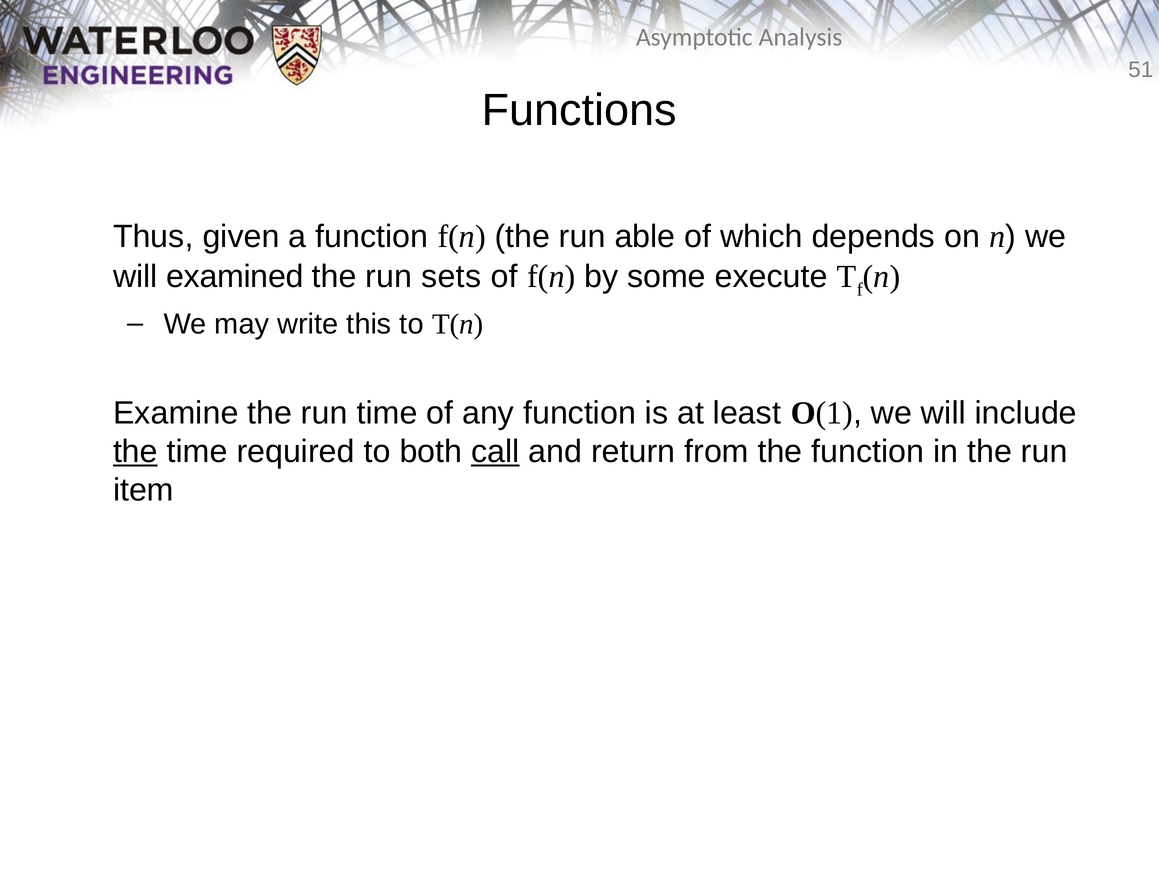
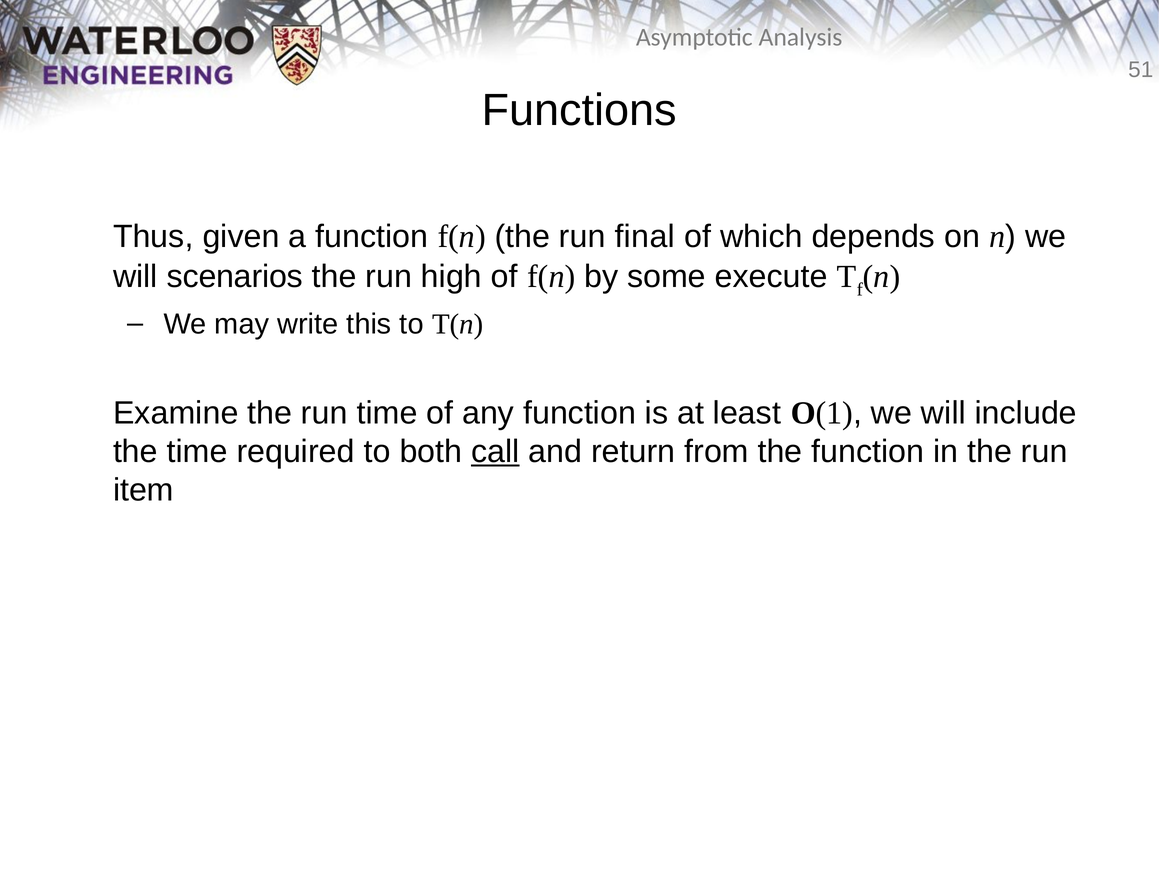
able: able -> final (645, 237)
examined: examined -> scenarios (235, 277)
sets: sets -> high (451, 277)
the underline: present -> none (135, 451)
